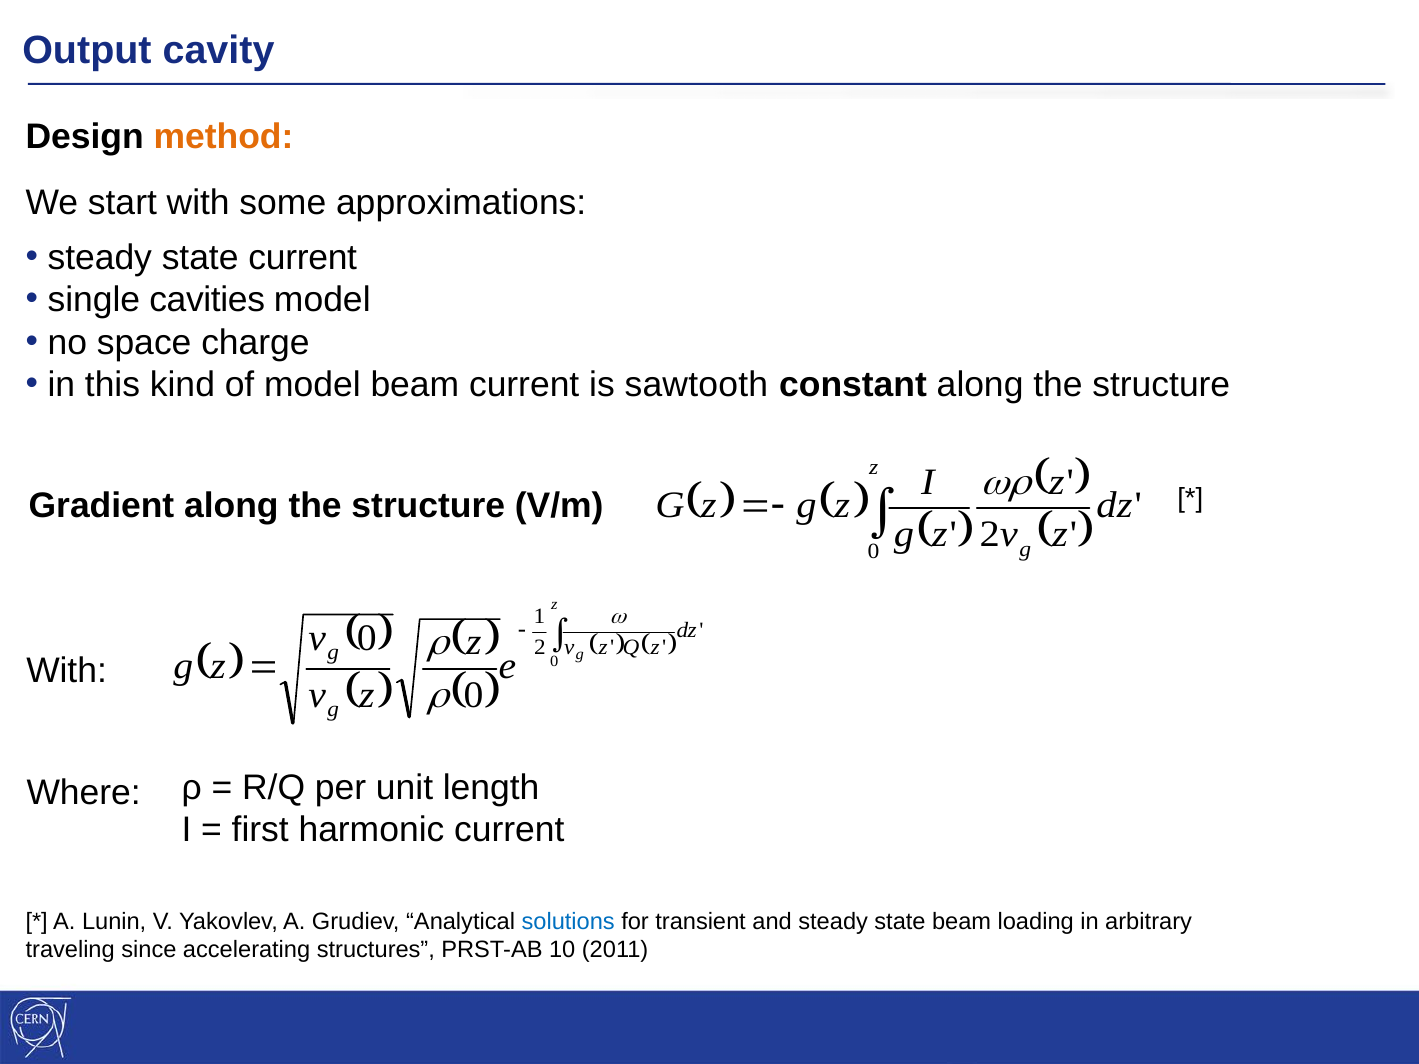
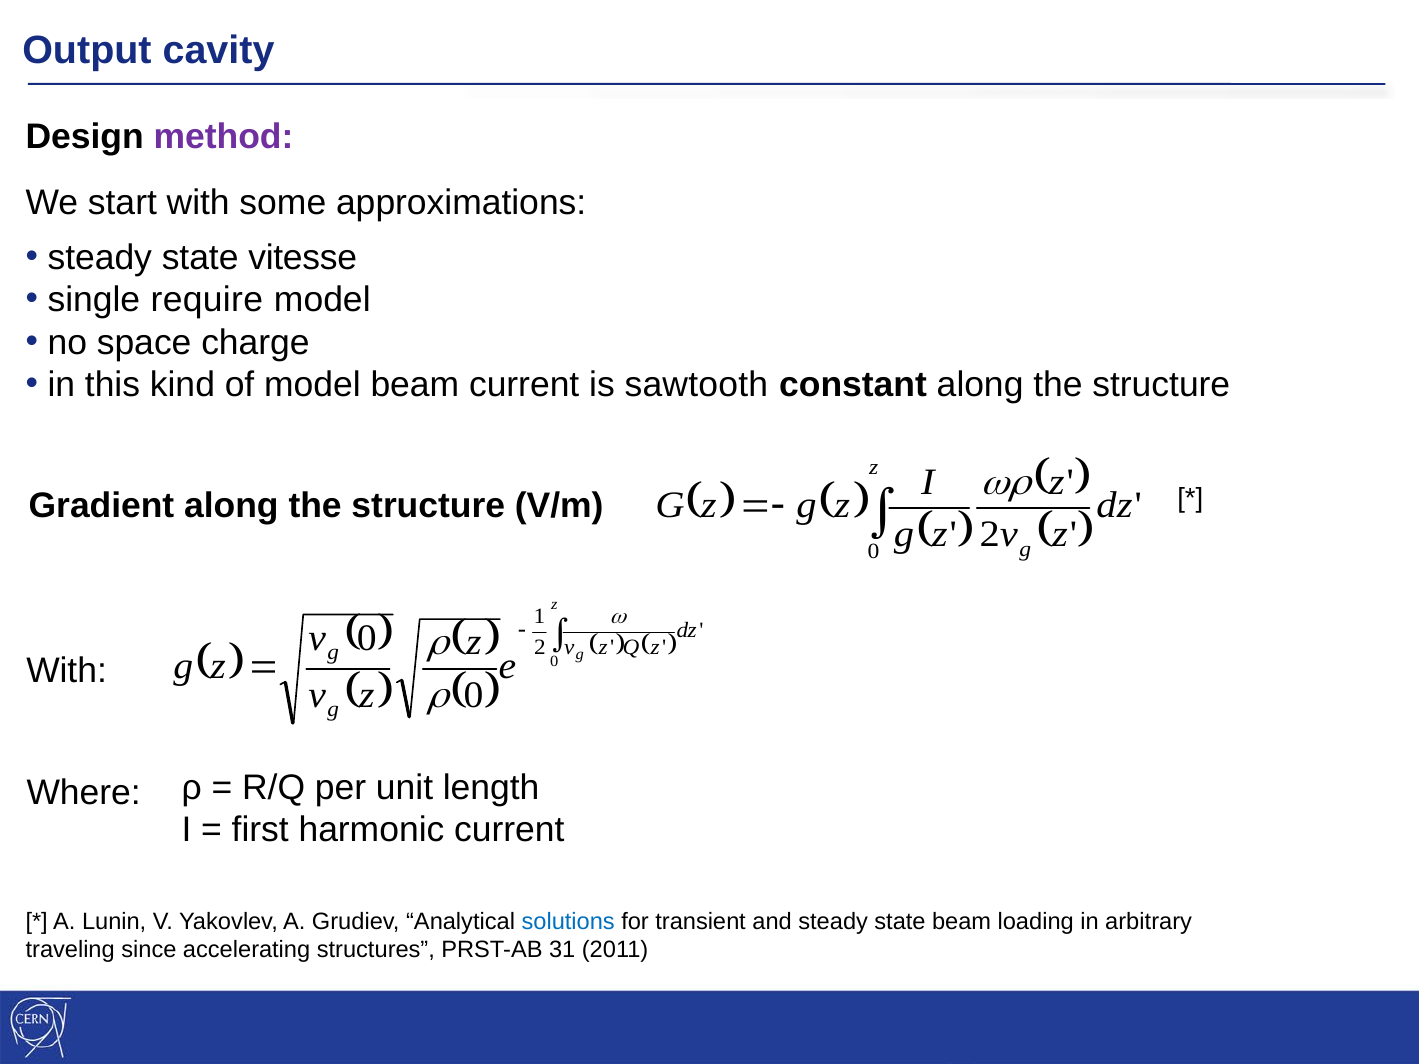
method colour: orange -> purple (223, 137)
state current: current -> vitesse (303, 258)
cavities: cavities -> require (207, 300)
10: 10 -> 31 (562, 950)
